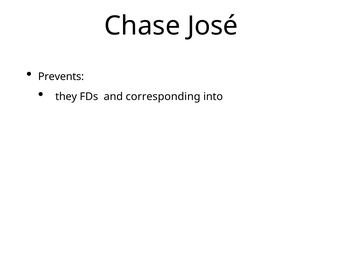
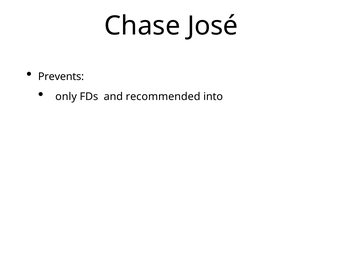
they: they -> only (66, 97)
corresponding: corresponding -> recommended (163, 97)
